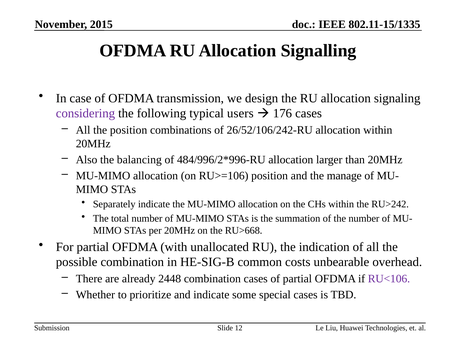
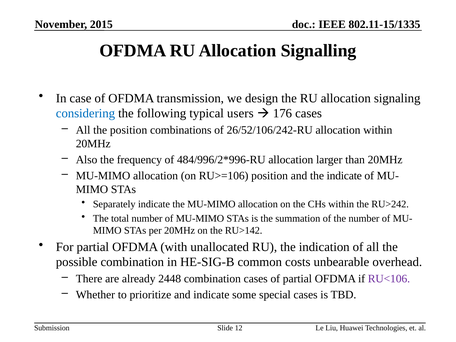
considering colour: purple -> blue (85, 113)
balancing: balancing -> frequency (139, 160)
the manage: manage -> indicate (344, 176)
RU>668: RU>668 -> RU>142 (244, 230)
